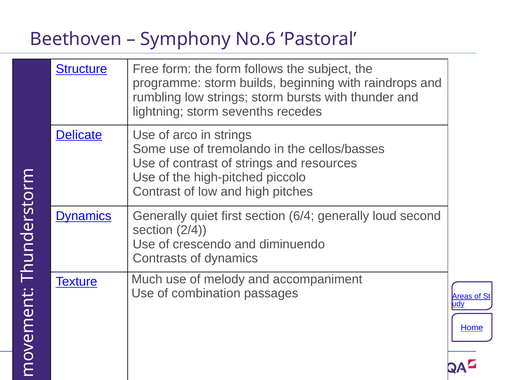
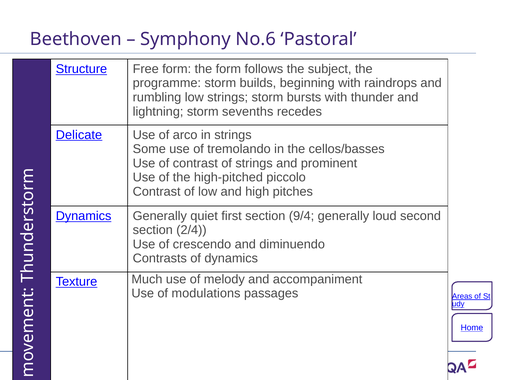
resources: resources -> prominent (329, 163)
6/4: 6/4 -> 9/4 (302, 216)
combination: combination -> modulations (206, 294)
